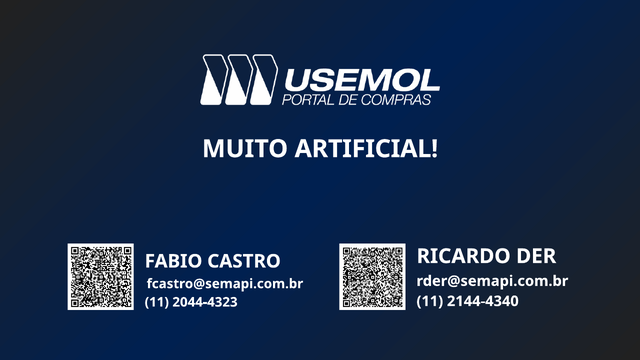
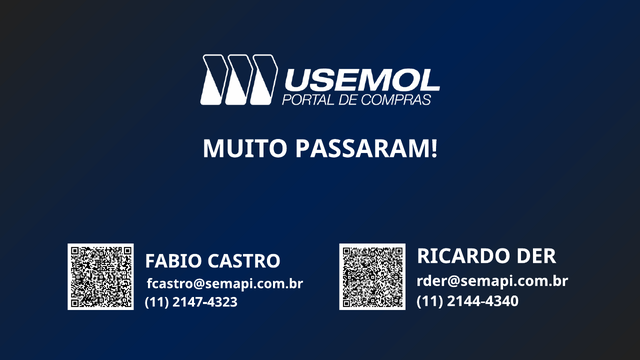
ARTIFICIAL: ARTIFICIAL -> PASSARAM (366, 149)
2044-4323: 2044-4323 -> 2147-4323 (205, 302)
